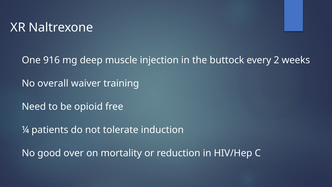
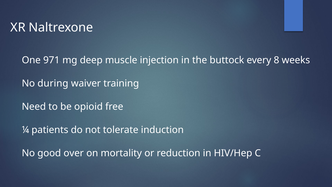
916: 916 -> 971 (52, 60)
2: 2 -> 8 (276, 60)
overall: overall -> during (53, 83)
